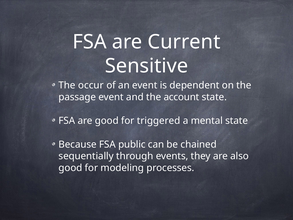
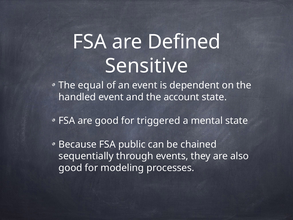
Current: Current -> Defined (184, 42)
occur: occur -> equal (91, 85)
passage: passage -> handled (77, 97)
